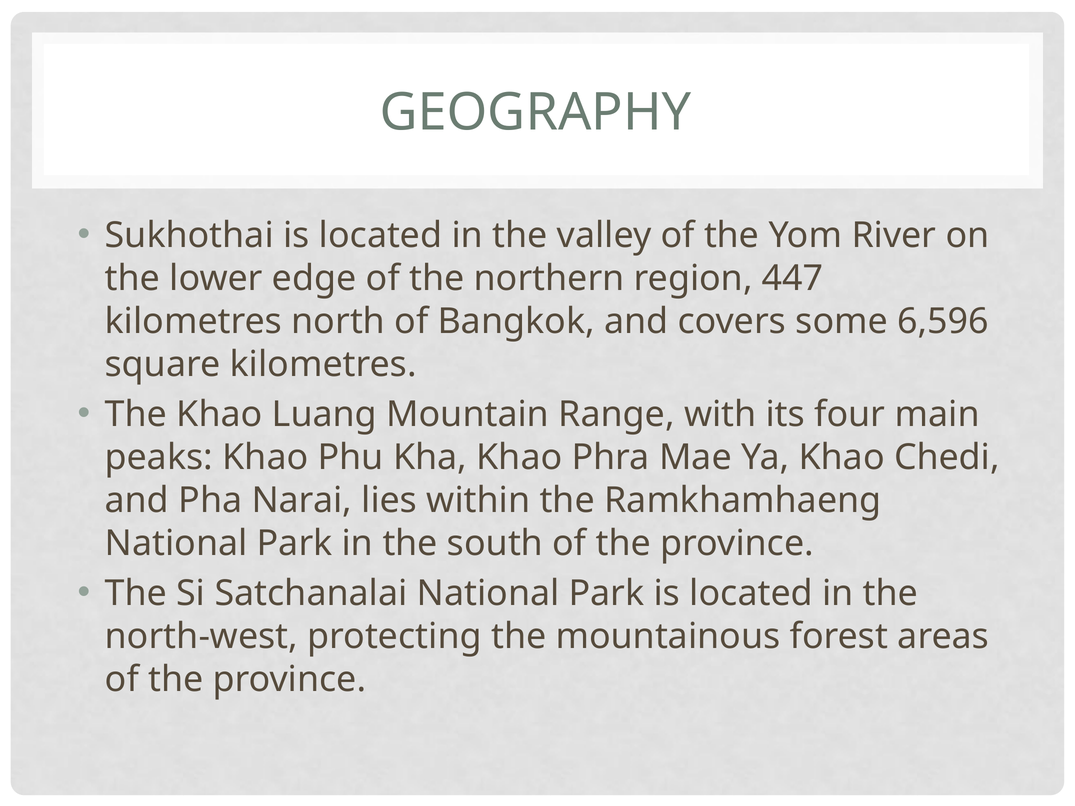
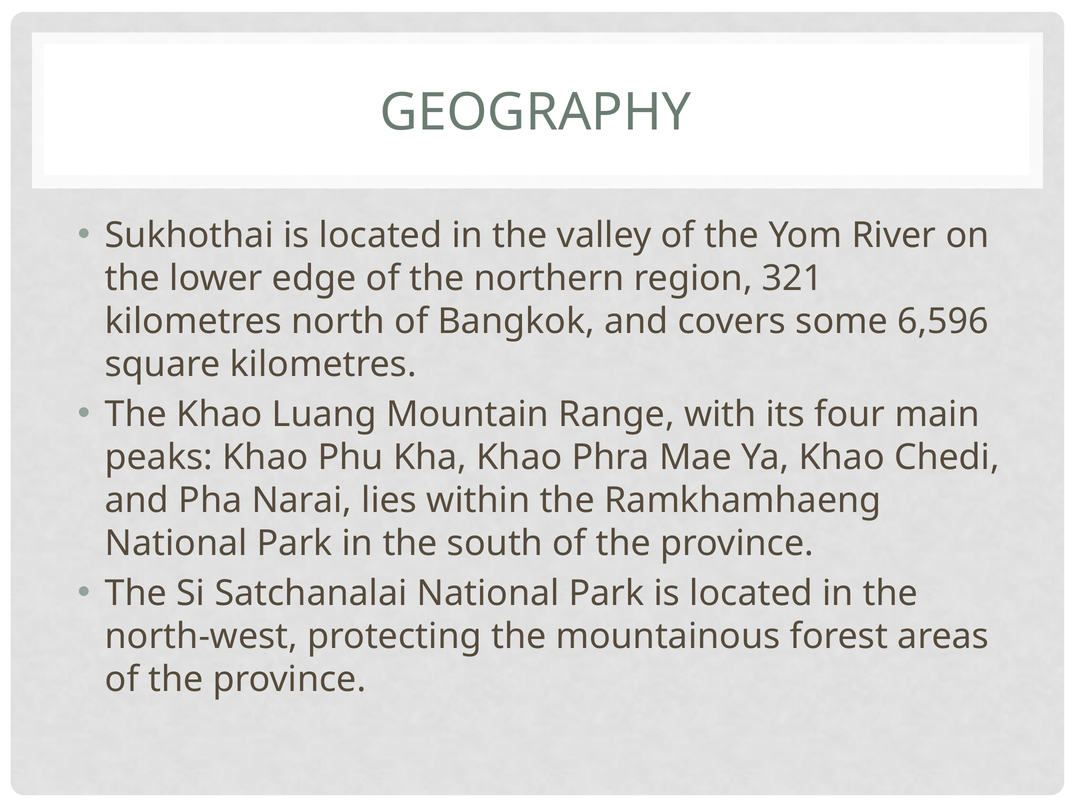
447: 447 -> 321 (793, 278)
